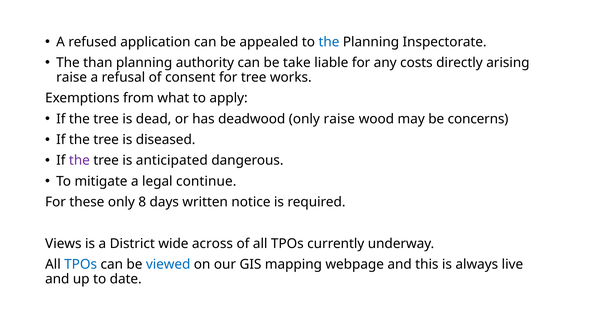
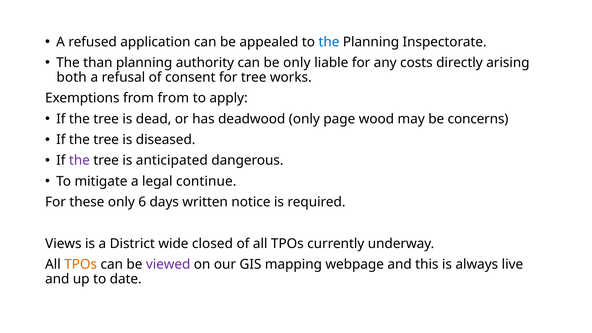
be take: take -> only (297, 63)
raise: raise -> both (72, 77)
from what: what -> from (173, 98)
only raise: raise -> page (339, 119)
8: 8 -> 6 (142, 202)
across: across -> closed (212, 244)
TPOs colour: blue -> orange (81, 265)
viewed colour: blue -> purple (168, 265)
